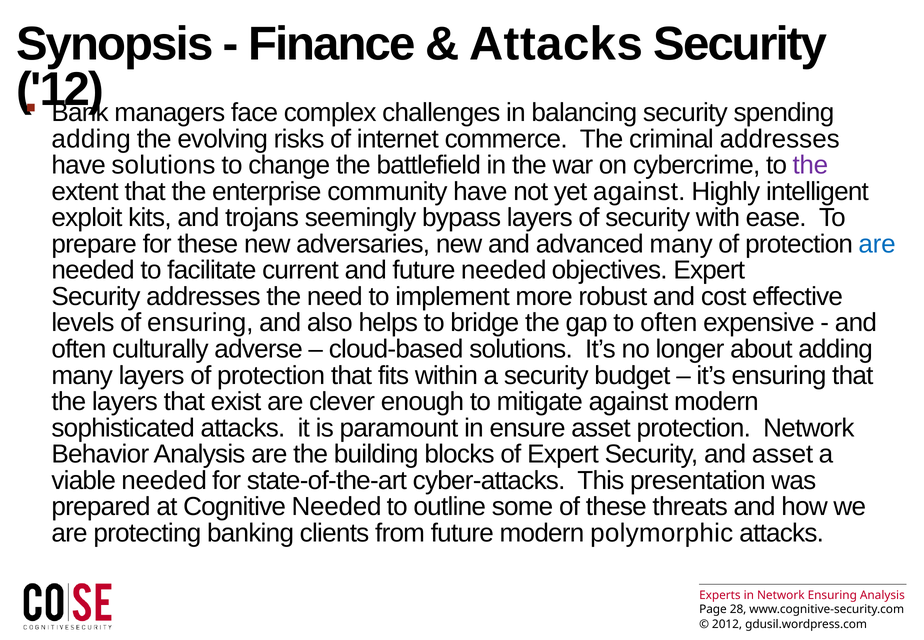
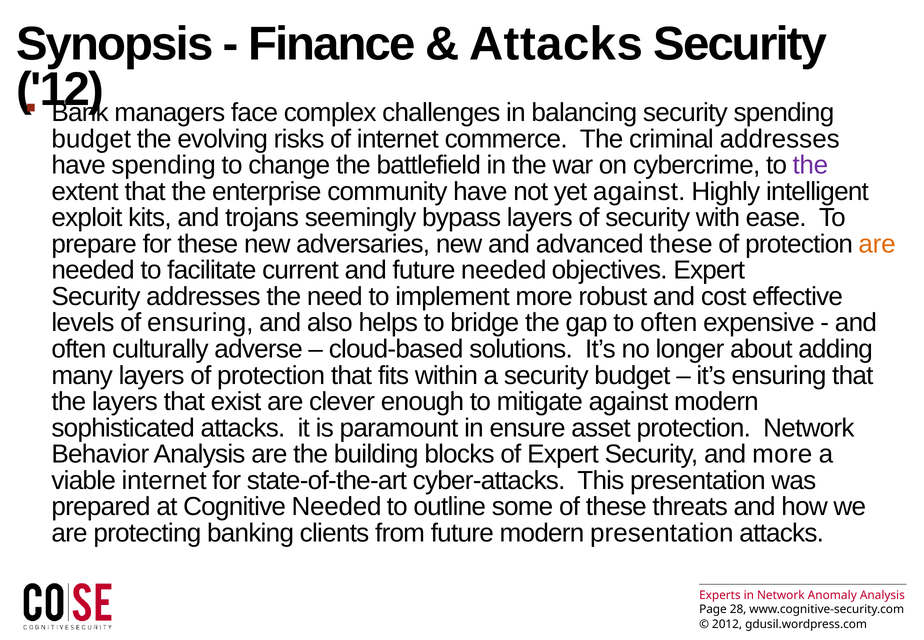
adding: adding -> budget (91, 139)
have solutions: solutions -> spending (164, 165)
advanced many: many -> these (681, 244)
are colour: blue -> orange (877, 244)
and asset: asset -> more (782, 454)
viable needed: needed -> internet (164, 480)
modern polymorphic: polymorphic -> presentation (662, 533)
Network Ensuring: Ensuring -> Anomaly (832, 595)
